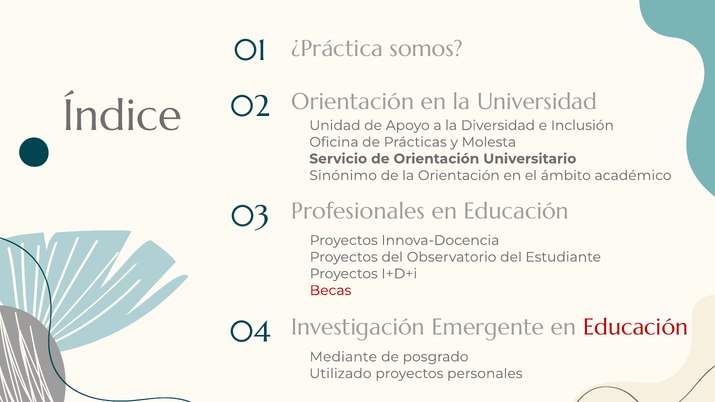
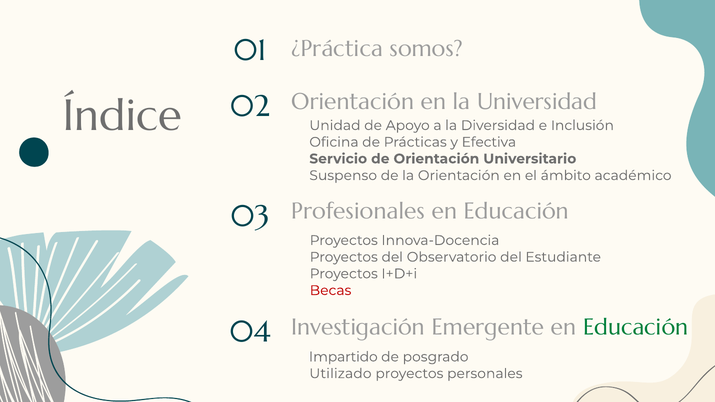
Molesta: Molesta -> Efectiva (489, 142)
Sinónimo: Sinónimo -> Suspenso (343, 176)
Educación colour: red -> green (636, 328)
Mediante: Mediante -> Impartido (343, 357)
